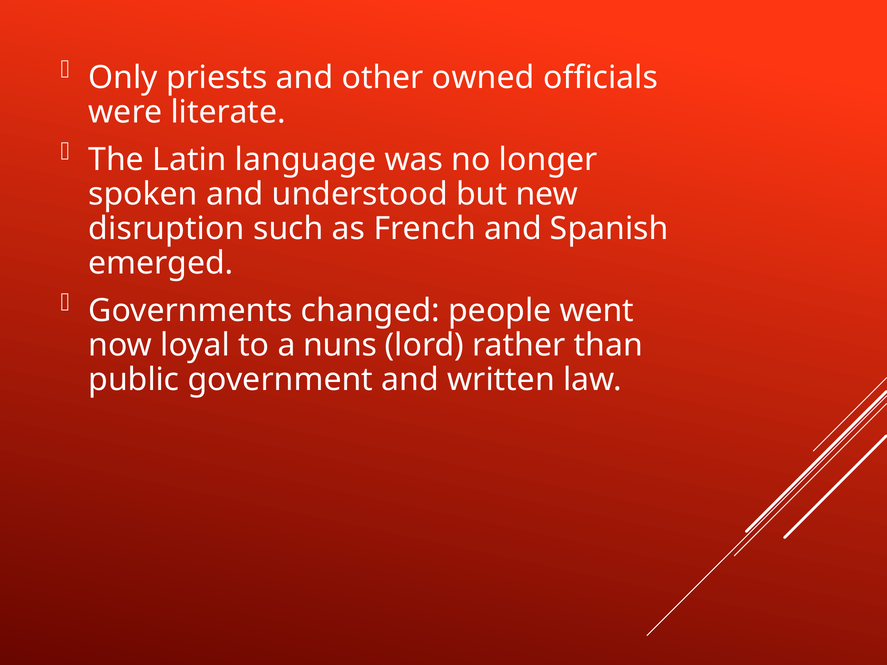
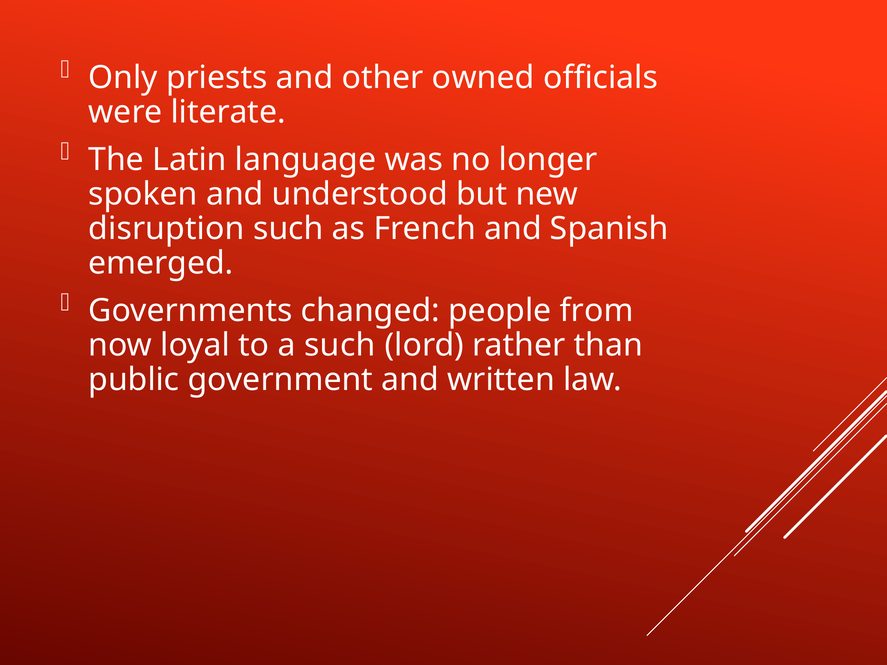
went: went -> from (597, 311)
a nuns: nuns -> such (340, 345)
